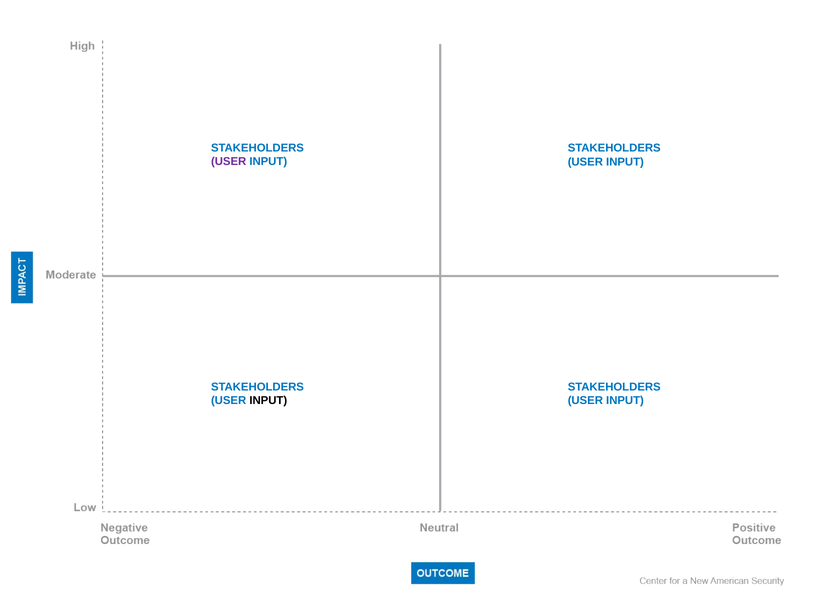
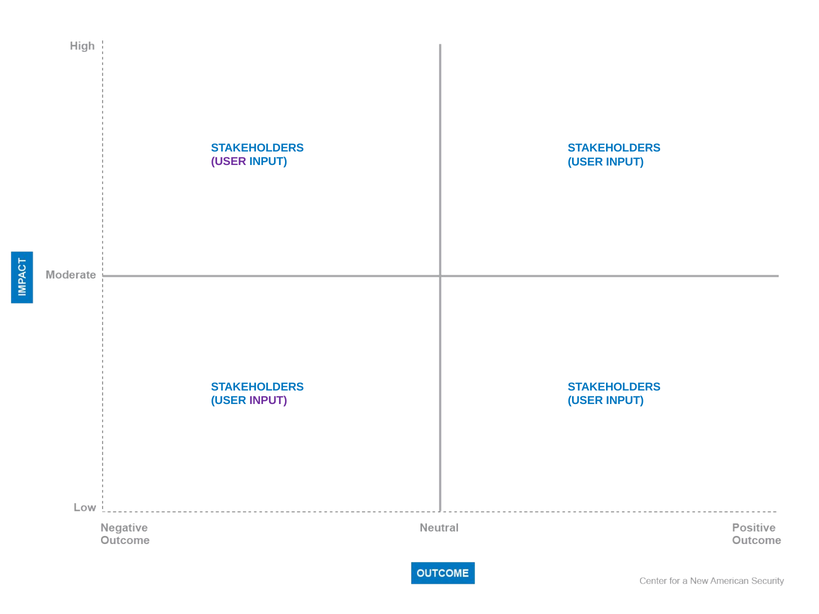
INPUT colour: black -> purple (268, 401)
